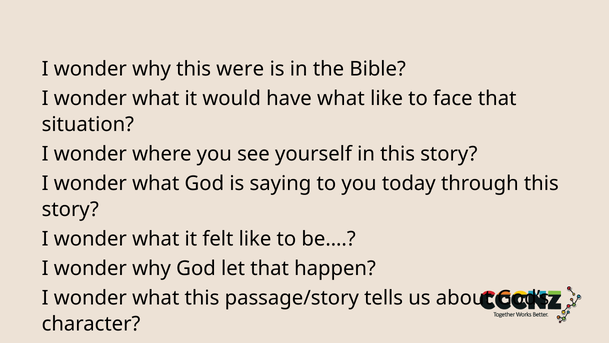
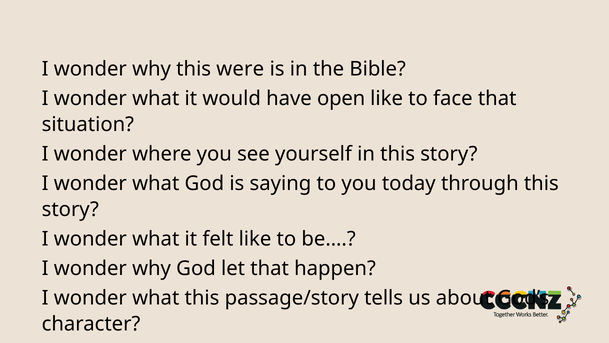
have what: what -> open (341, 98)
